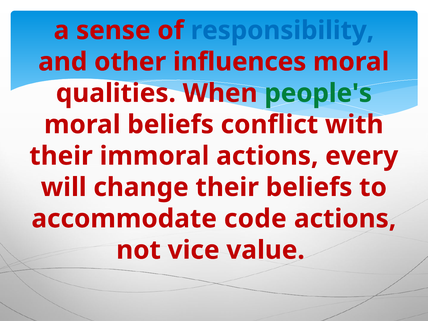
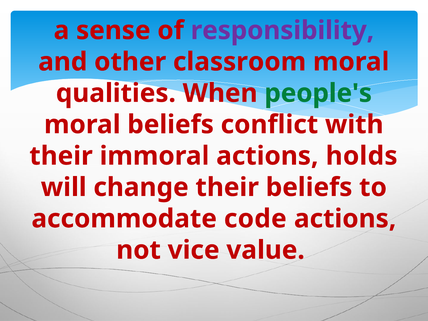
responsibility colour: blue -> purple (282, 30)
influences: influences -> classroom (240, 62)
every: every -> holds (362, 156)
